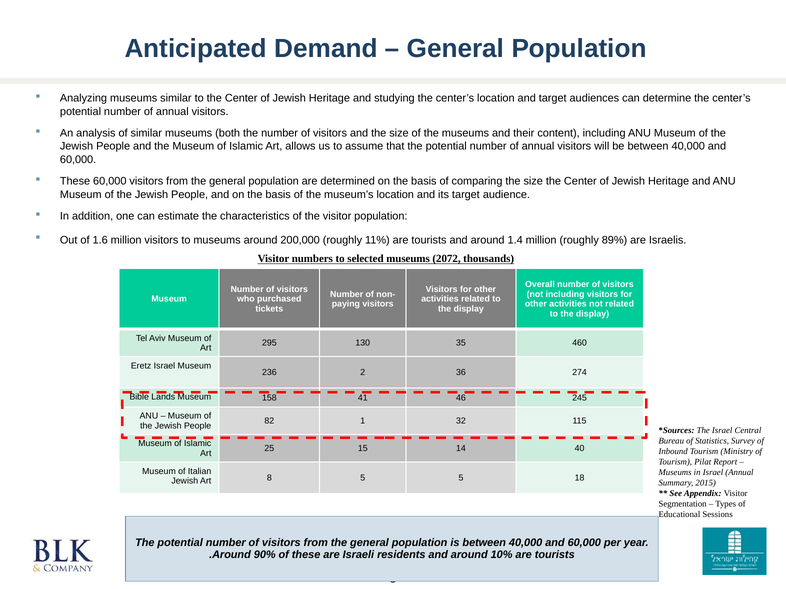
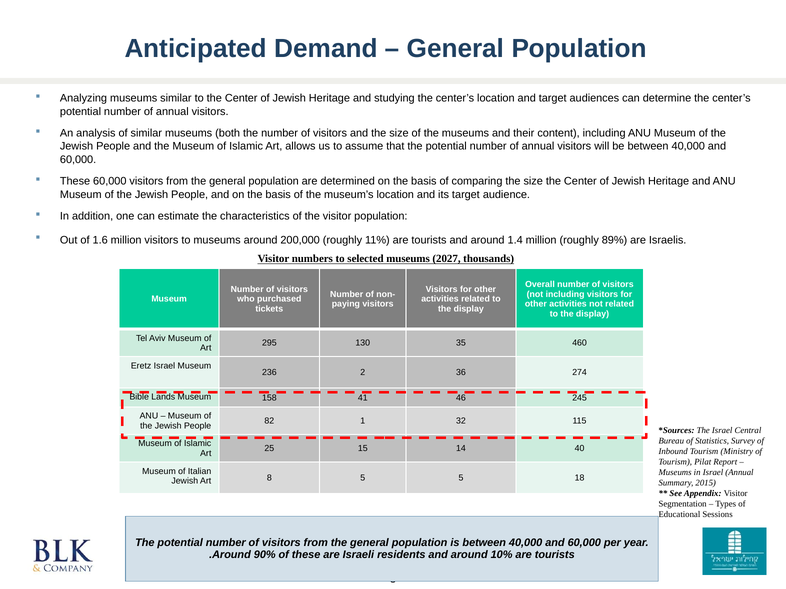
2072: 2072 -> 2027 (447, 259)
